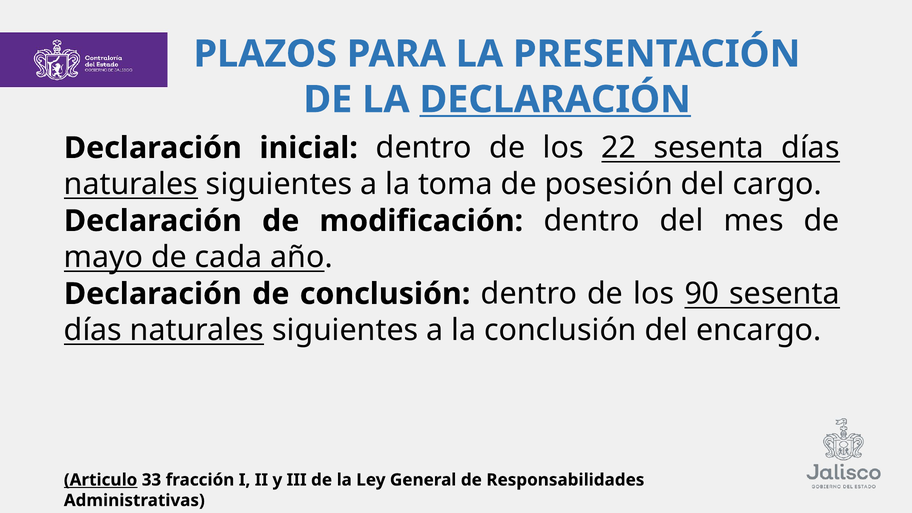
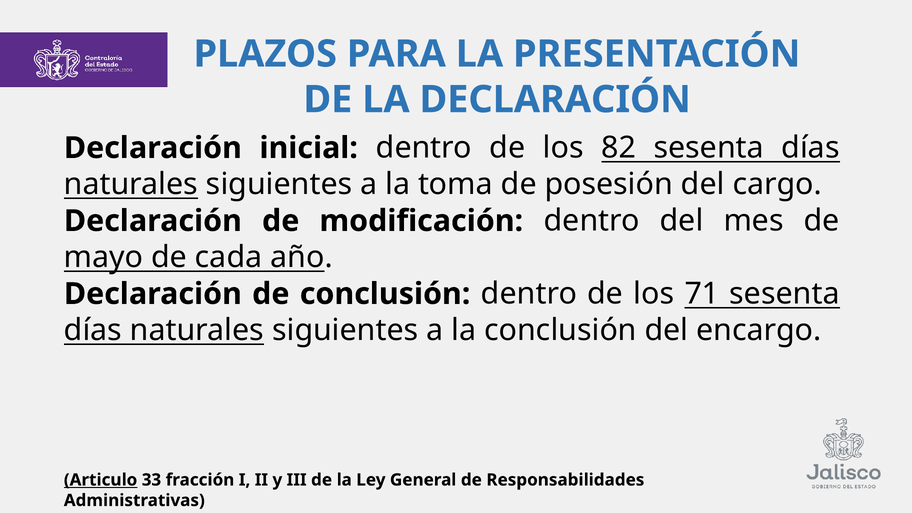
DECLARACIÓN underline: present -> none (555, 100)
22: 22 -> 82 (619, 148)
90: 90 -> 71 (702, 294)
